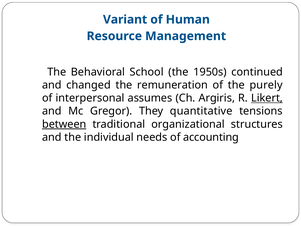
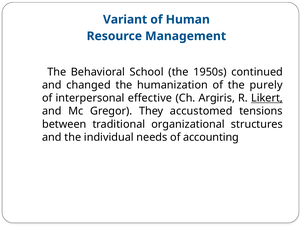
remuneration: remuneration -> humanization (173, 85)
assumes: assumes -> effective (150, 98)
quantitative: quantitative -> accustomed (201, 111)
between underline: present -> none (64, 124)
